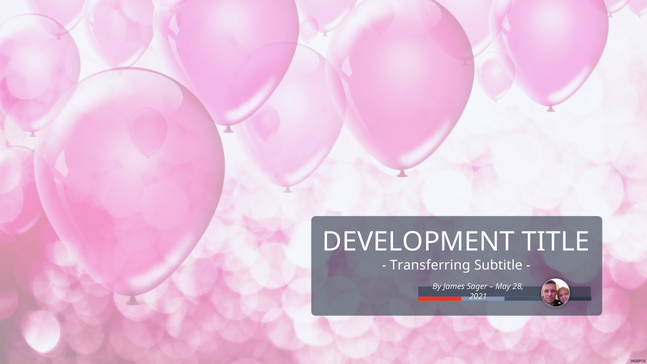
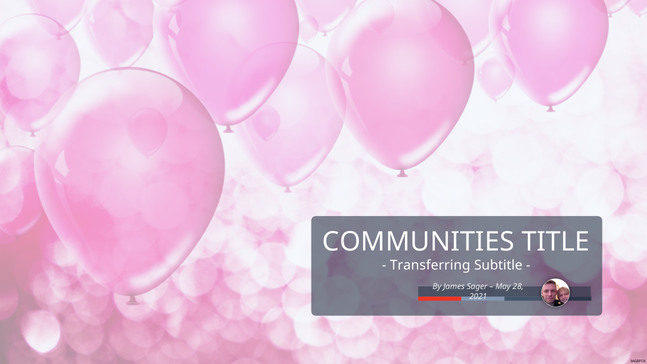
DEVELOPMENT: DEVELOPMENT -> COMMUNITIES (419, 242)
